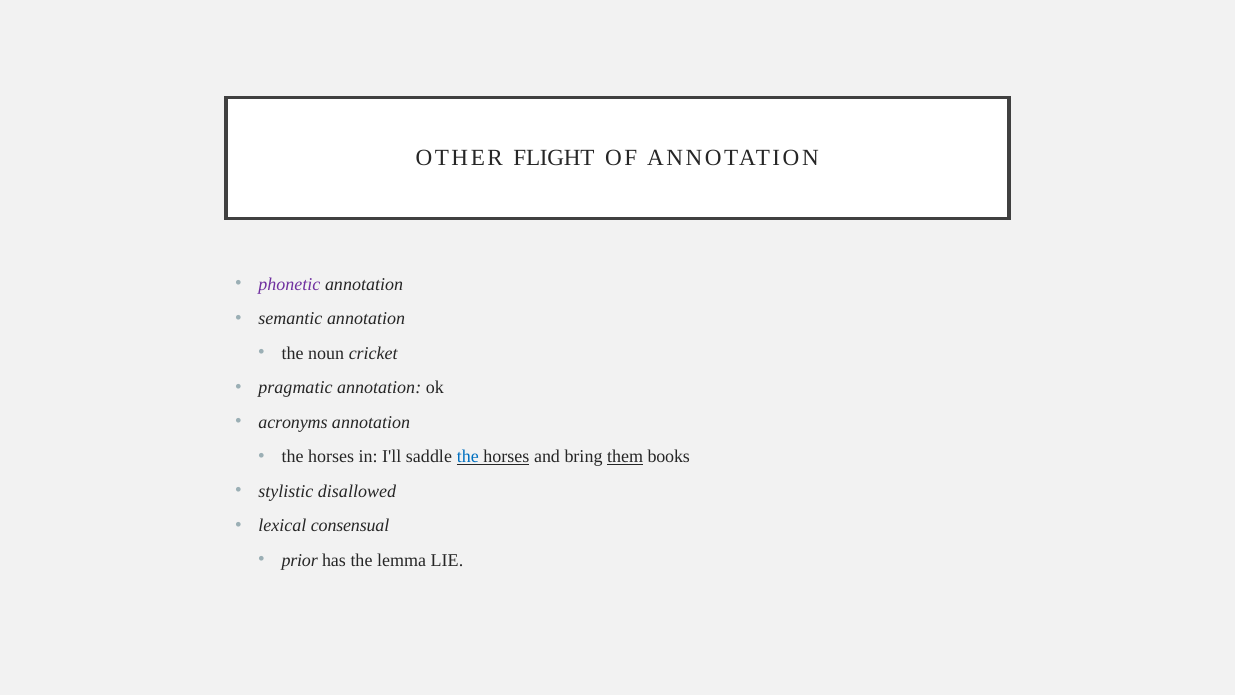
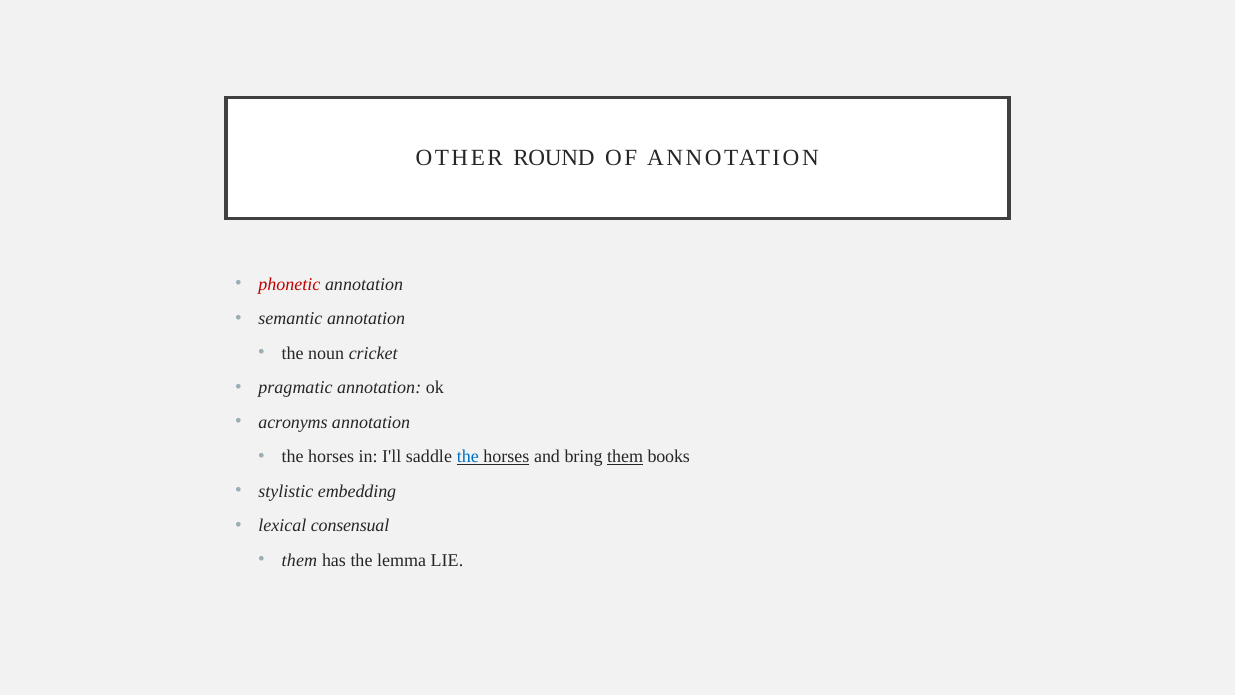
FLIGHT: FLIGHT -> ROUND (554, 158)
phonetic colour: purple -> red (289, 284)
disallowed: disallowed -> embedding (357, 491)
prior: prior -> them (299, 560)
